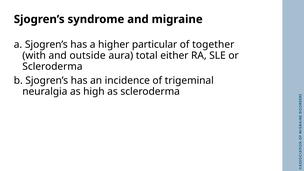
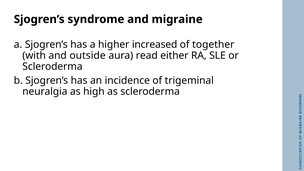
particular: particular -> increased (155, 45)
total: total -> read (147, 56)
